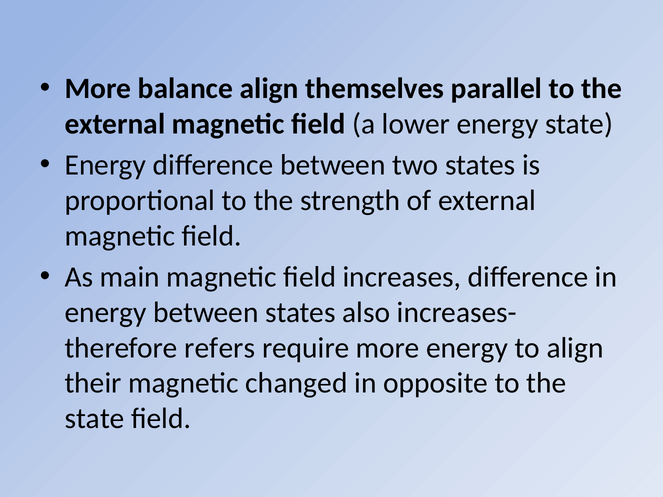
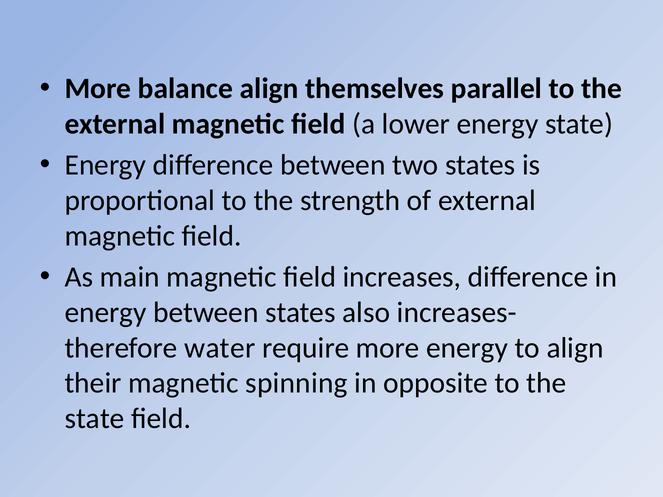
refers: refers -> water (220, 348)
changed: changed -> spinning (296, 383)
